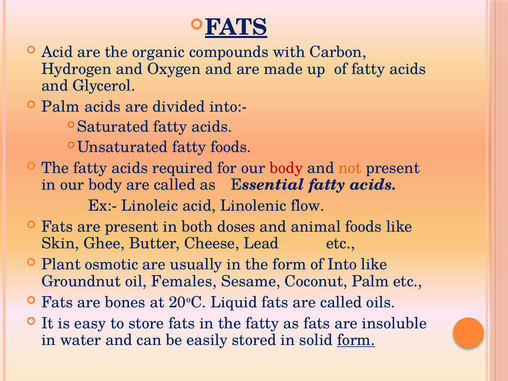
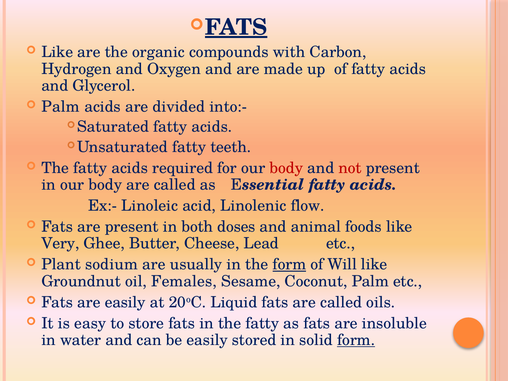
Acid: Acid -> Like (57, 52)
fatty foods: foods -> teeth (231, 147)
not colour: orange -> red (350, 168)
Skin: Skin -> Very (60, 243)
osmotic: osmotic -> sodium (111, 264)
form underline: none -> present (289, 264)
Into: Into -> Will (342, 264)
are bones: bones -> easily (125, 302)
